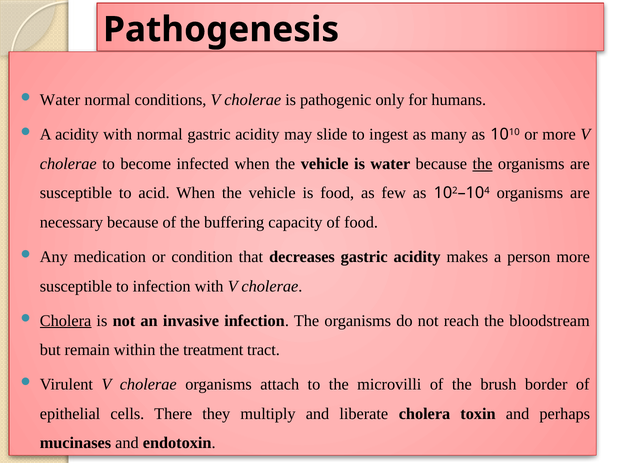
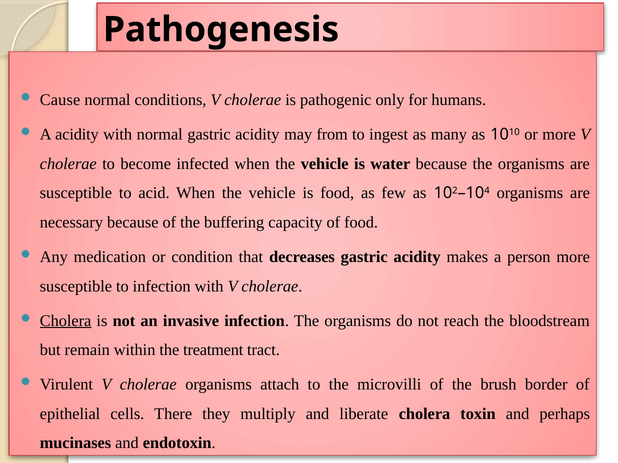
Water: Water -> Cause (60, 100)
slide: slide -> from (332, 135)
the underline: present -> none (483, 164)
